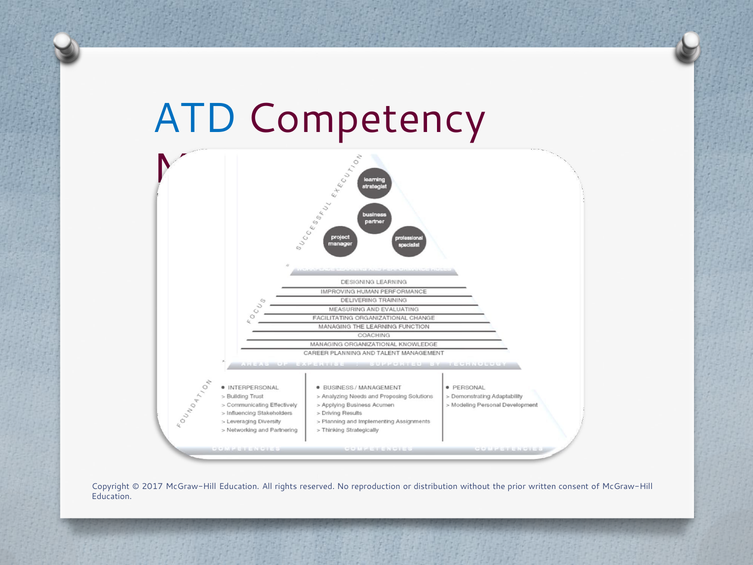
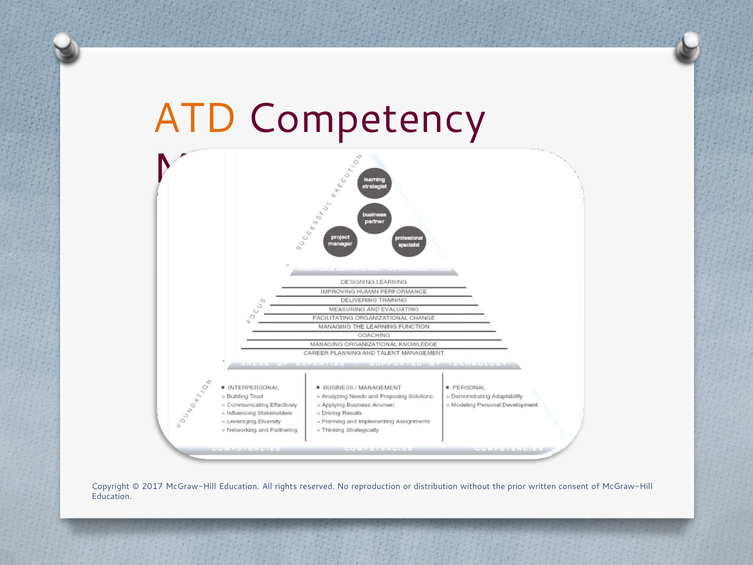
ATD colour: blue -> orange (195, 119)
